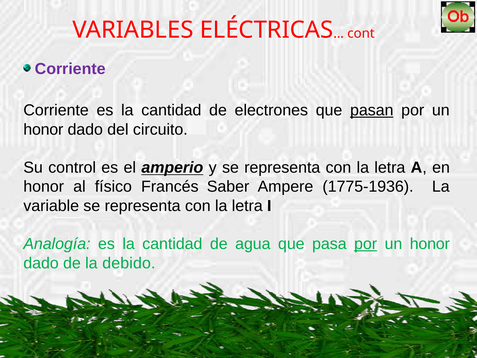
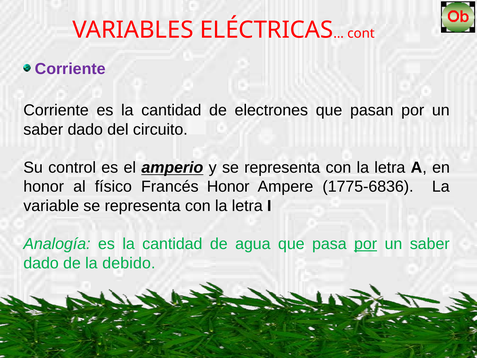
pasan underline: present -> none (372, 110)
honor: honor -> saber (43, 129)
Francés Saber: Saber -> Honor (228, 187)
1775-1936: 1775-1936 -> 1775-6836 (368, 187)
honor: honor -> saber (430, 244)
